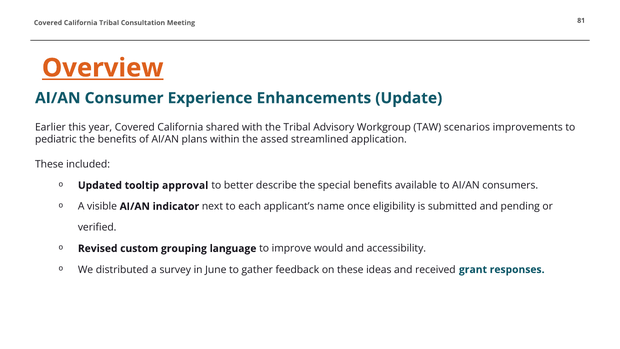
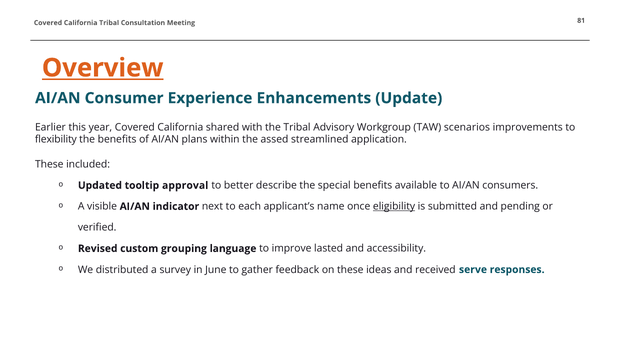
pediatric: pediatric -> flexibility (56, 139)
eligibility underline: none -> present (394, 206)
would: would -> lasted (329, 248)
grant: grant -> serve (473, 269)
